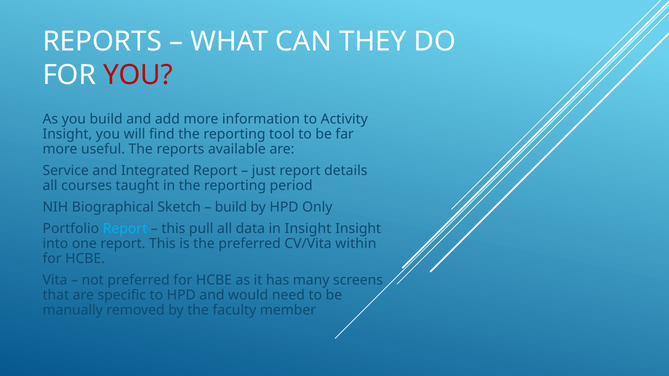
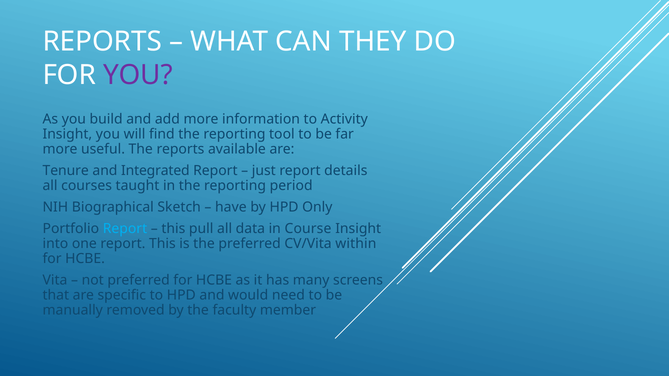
YOU colour: red -> purple (138, 75)
Service: Service -> Tenure (66, 171)
build: build -> have (231, 207)
in Insight: Insight -> Course (308, 229)
